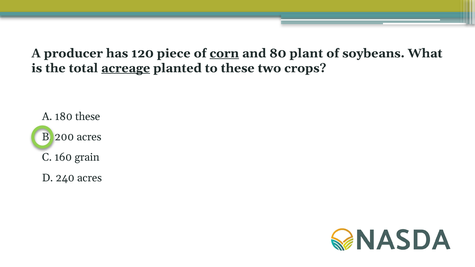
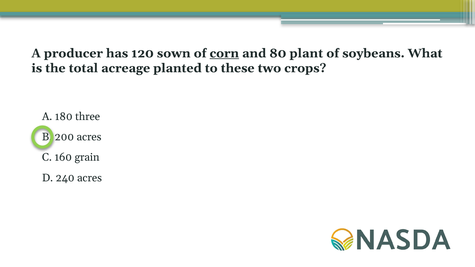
piece: piece -> sown (174, 53)
acreage underline: present -> none (126, 68)
180 these: these -> three (88, 117)
